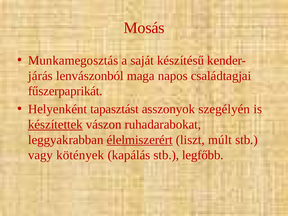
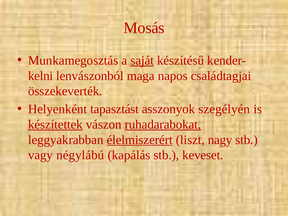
saját underline: none -> present (142, 60)
járás: járás -> kelni (41, 76)
fűszerpaprikát: fűszerpaprikát -> összekeverték (65, 91)
ruhadarabokat underline: none -> present (163, 124)
múlt: múlt -> nagy (220, 140)
kötények: kötények -> négylábú (80, 155)
legfőbb: legfőbb -> keveset (203, 155)
